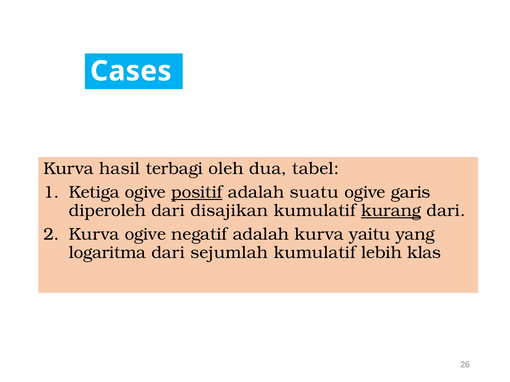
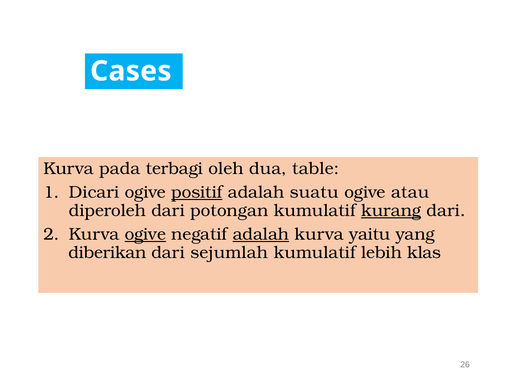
hasil: hasil -> pada (120, 169)
tabel: tabel -> table (316, 169)
Ketiga: Ketiga -> Dicari (94, 193)
garis: garis -> atau (410, 193)
disajikan: disajikan -> potongan (229, 211)
ogive underline: none -> present (145, 235)
adalah underline: none -> present (261, 235)
logaritma: logaritma -> diberikan (107, 253)
